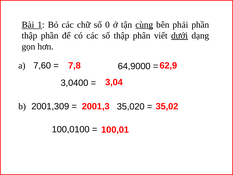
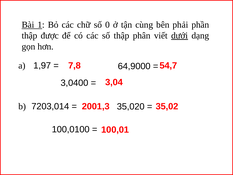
cùng underline: present -> none (144, 25)
thập phần: phần -> được (50, 36)
62,9: 62,9 -> 54,7 (168, 65)
7,60: 7,60 -> 1,97 (42, 65)
2001,309: 2001,309 -> 7203,014 (50, 106)
